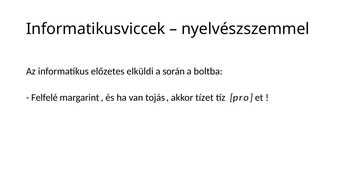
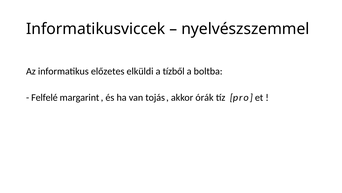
során: során -> tízből (174, 71)
tízet: tízet -> órák (204, 97)
